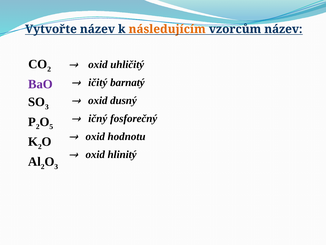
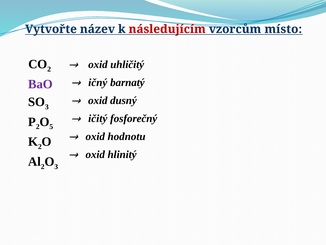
následujícím colour: orange -> red (167, 29)
vzorcům název: název -> místo (283, 29)
ičitý: ičitý -> ičný (98, 82)
ičný: ičný -> ičitý (98, 118)
